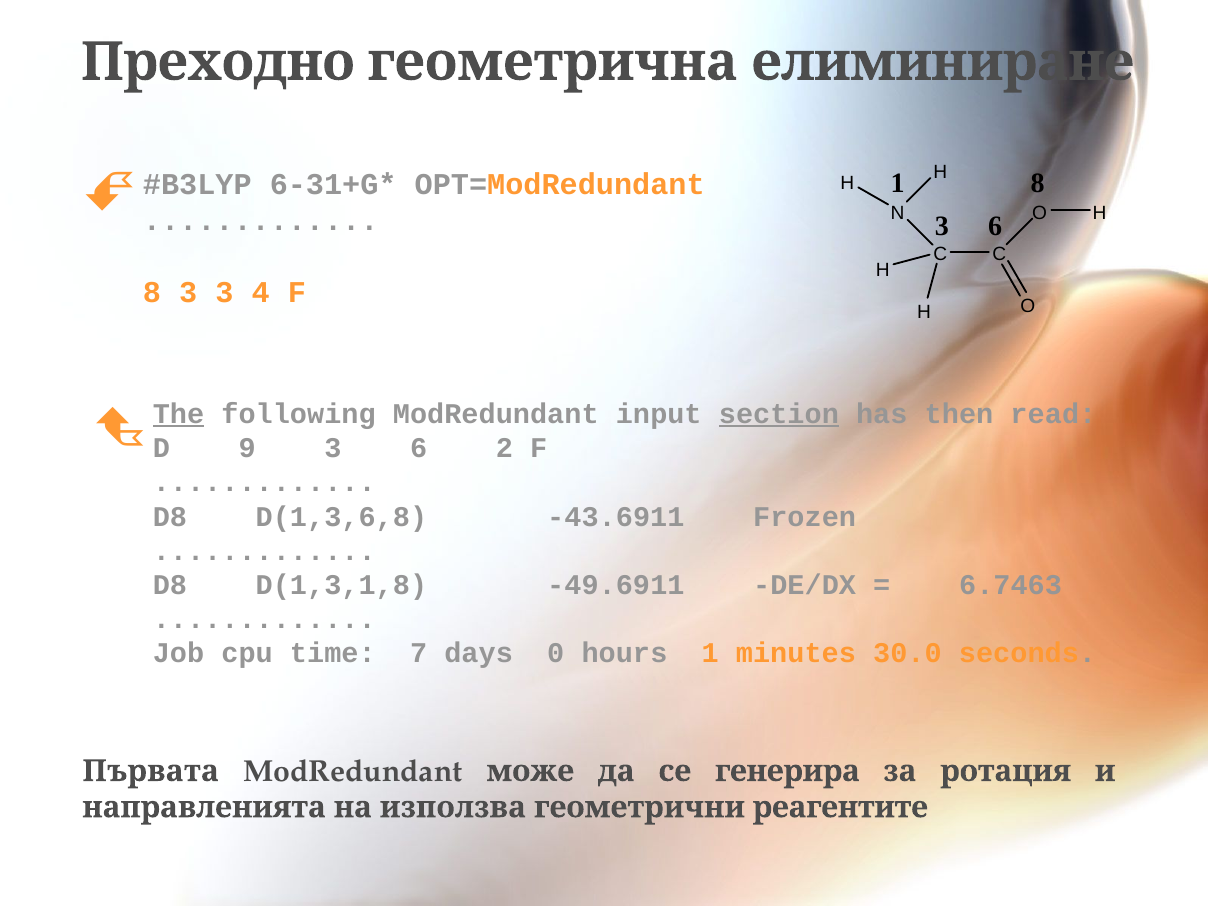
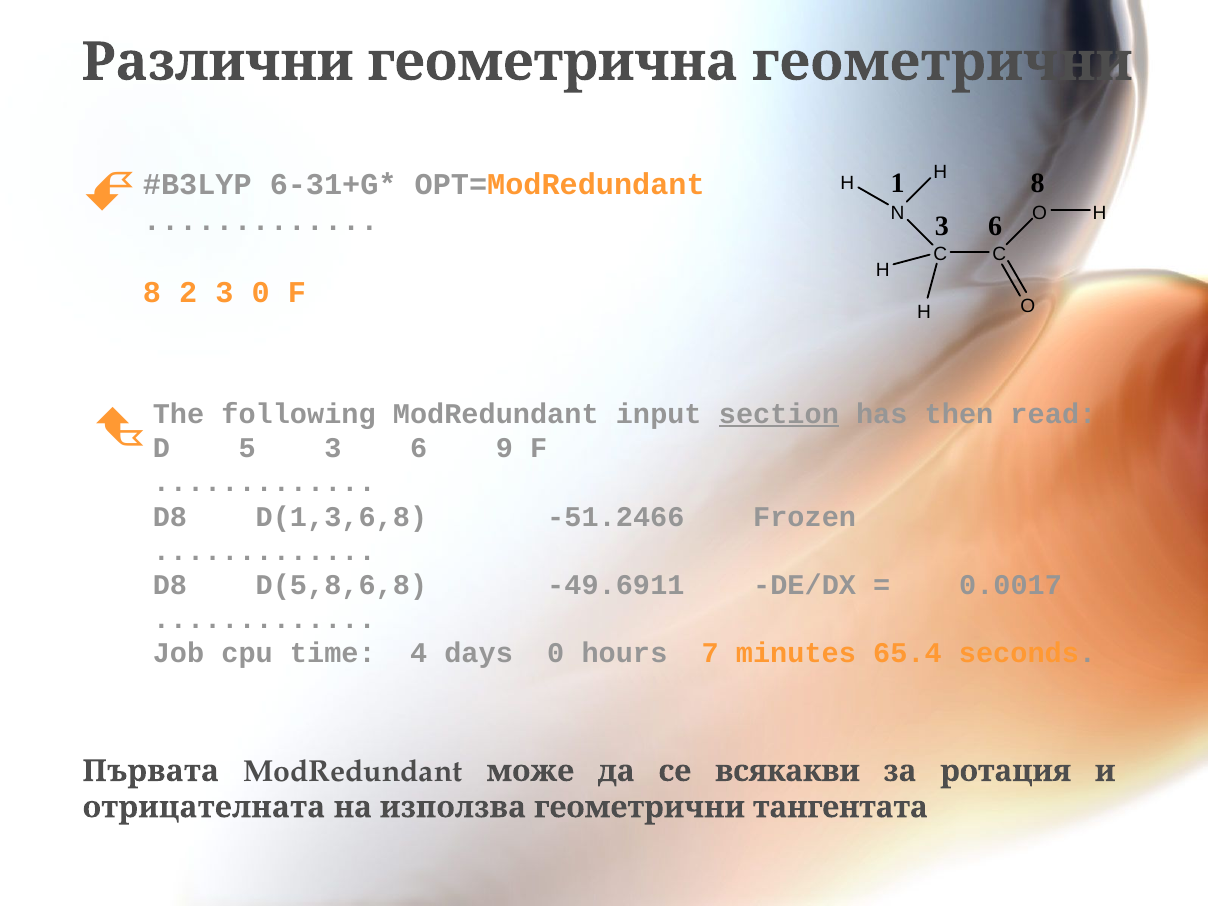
Преходно: Преходно -> Различни (218, 62)
геометрична елиминиране: елиминиране -> геометрични (942, 62)
8 3: 3 -> 2 (188, 293)
3 4: 4 -> 0 (261, 293)
The underline: present -> none (178, 414)
9: 9 -> 5 (247, 448)
2: 2 -> 9 (504, 448)
-43.6911: -43.6911 -> -51.2466 (616, 517)
D(1,3,1,8: D(1,3,1,8 -> D(5,8,6,8 (341, 585)
6.7463: 6.7463 -> 0.0017 (1011, 585)
7: 7 -> 4 (419, 654)
hours 1: 1 -> 7 (710, 654)
30.0: 30.0 -> 65.4 (907, 654)
генерира: генерира -> всякакви (788, 771)
направленията: направленията -> отрицателната (204, 807)
реагентите: реагентите -> тангентата (840, 807)
